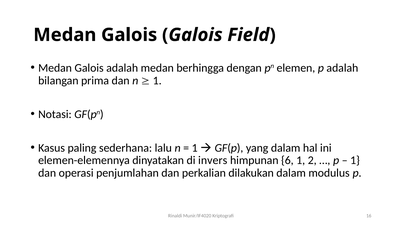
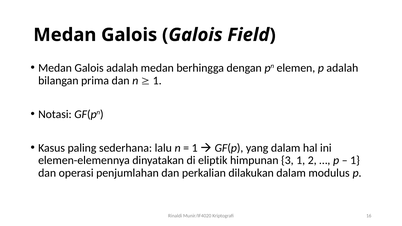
invers: invers -> eliptik (213, 161)
6: 6 -> 3 (287, 161)
